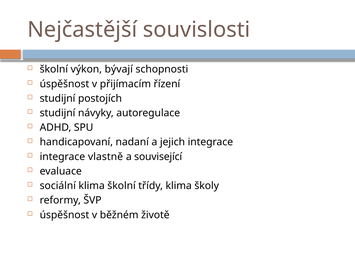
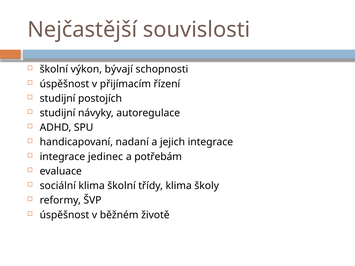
vlastně: vlastně -> jedinec (105, 157)
související: související -> potřebám (158, 157)
